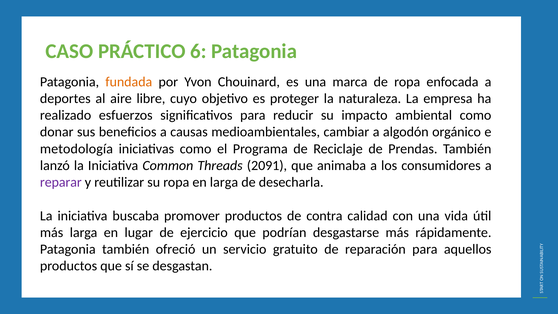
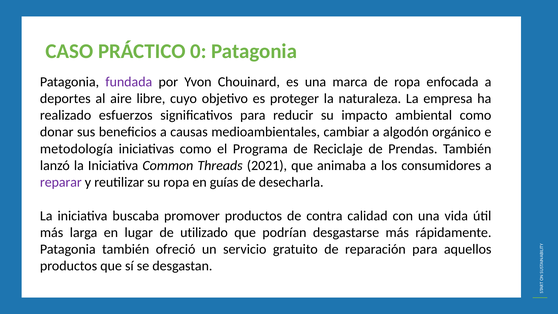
6: 6 -> 0 (198, 51)
fundada colour: orange -> purple (129, 82)
2091: 2091 -> 2021 (267, 165)
en larga: larga -> guías (224, 182)
ejercicio: ejercicio -> utilizado (204, 232)
